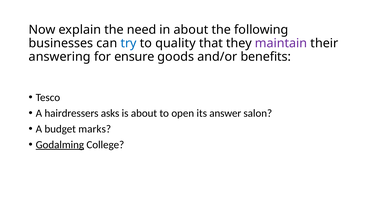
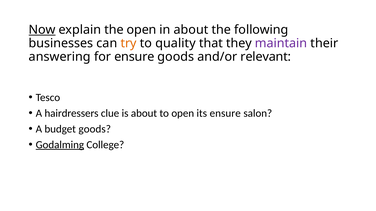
Now underline: none -> present (42, 30)
the need: need -> open (142, 30)
try colour: blue -> orange (129, 43)
benefits: benefits -> relevant (266, 57)
asks: asks -> clue (110, 114)
its answer: answer -> ensure (225, 114)
budget marks: marks -> goods (95, 129)
